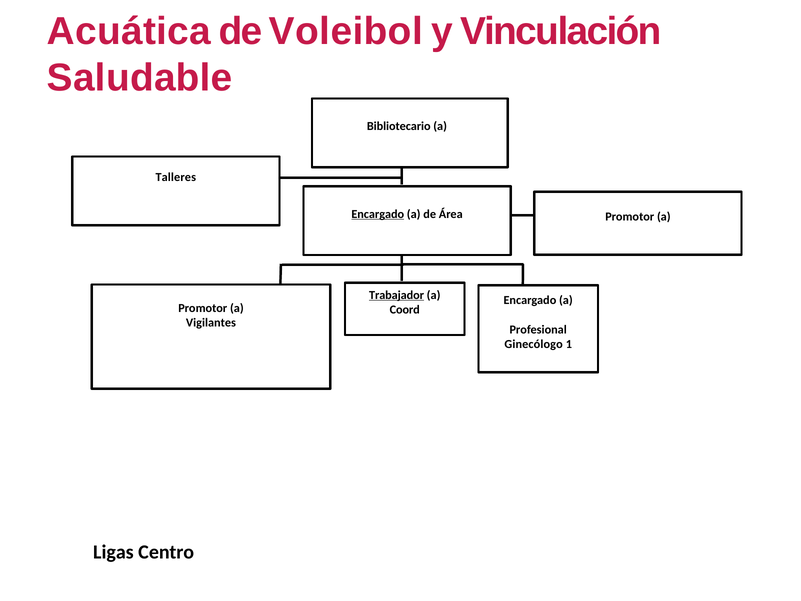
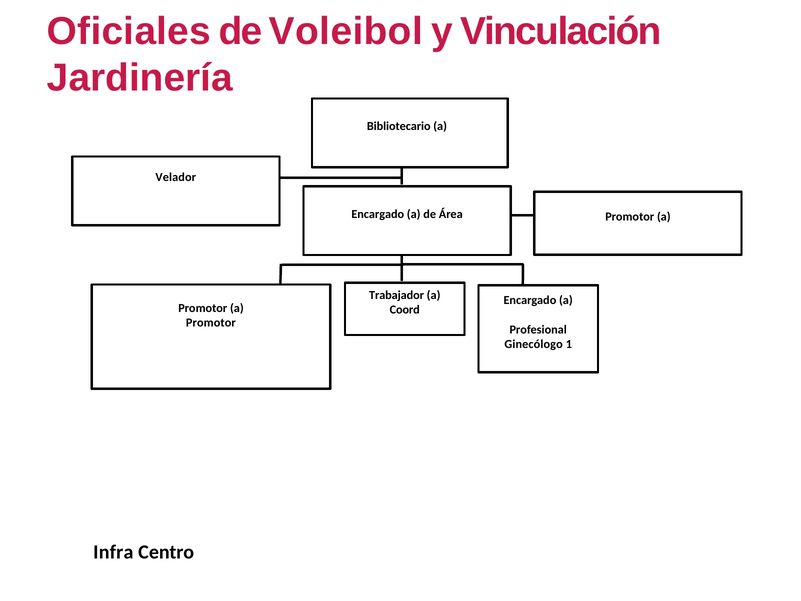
Acuática: Acuática -> Oficiales (129, 31)
Saludable: Saludable -> Jardinería (140, 78)
Talleres: Talleres -> Velador (176, 177)
Encargado underline: present -> none (378, 214)
Trabajador underline: present -> none (397, 295)
Vigilantes: Vigilantes -> Promotor (211, 323)
Ligas: Ligas -> Infra (113, 552)
